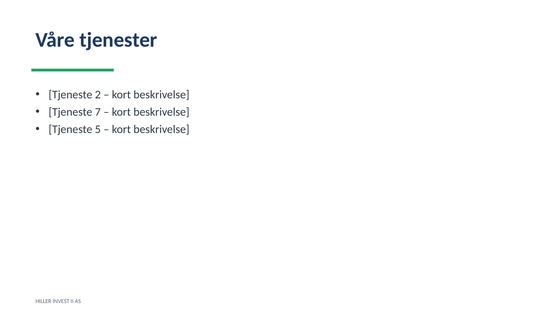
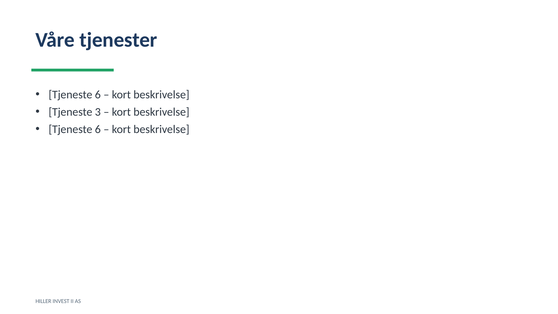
2: 2 -> 6 (98, 95)
7: 7 -> 3 (98, 112)
5: 5 -> 6 (98, 129)
